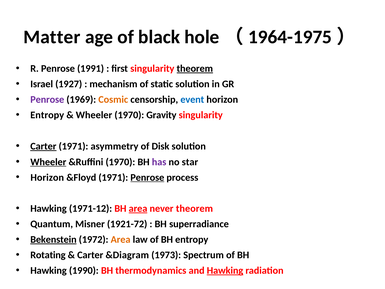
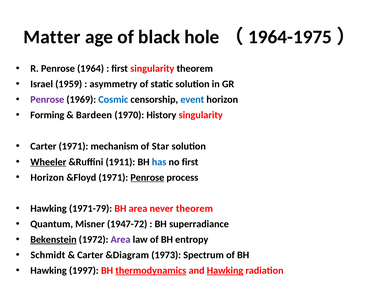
1991: 1991 -> 1964 (91, 68)
theorem underline: present -> none (195, 68)
1927: 1927 -> 1959 (69, 84)
mechanism: mechanism -> asymmetry (113, 84)
Cosmic colour: orange -> blue (113, 99)
Entropy: Entropy -> Forming (47, 115)
Wheeler: Wheeler -> Bardeen (94, 115)
Gravity: Gravity -> History (161, 115)
Carter underline: present -> none (43, 146)
asymmetry: asymmetry -> mechanism (115, 146)
Disk: Disk -> Star (160, 146)
&Ruffini 1970: 1970 -> 1911 (120, 162)
has colour: purple -> blue (159, 162)
no star: star -> first (190, 162)
1971-12: 1971-12 -> 1971-79 (91, 208)
area underline: present -> none (138, 208)
1921-72: 1921-72 -> 1947-72 (127, 224)
Area colour: orange -> purple (121, 239)
Rotating: Rotating -> Schmidt (48, 255)
1990: 1990 -> 1997 (84, 270)
thermodynamics underline: none -> present (151, 270)
